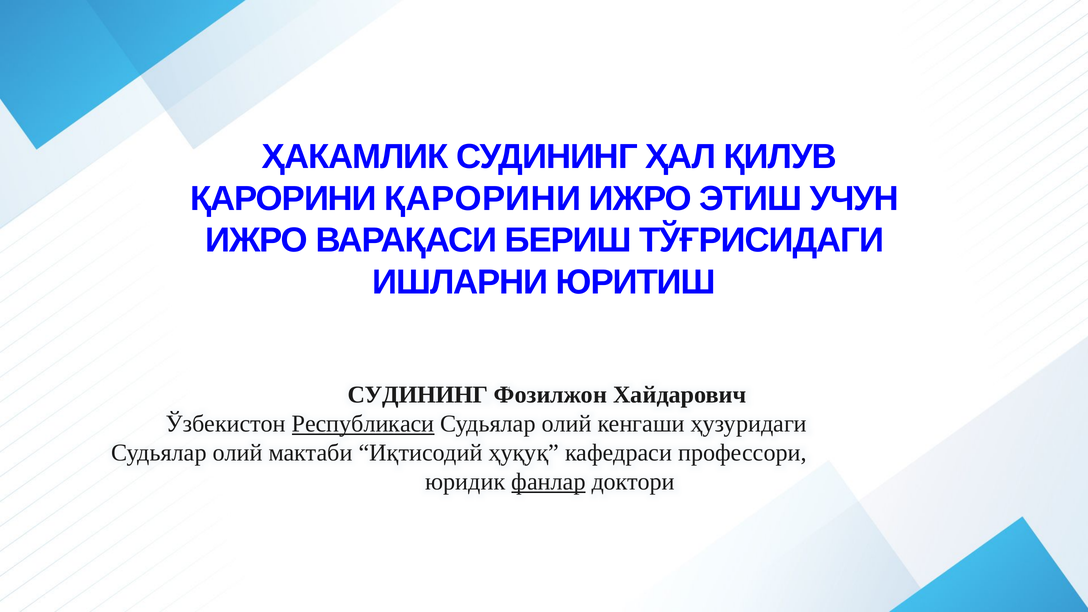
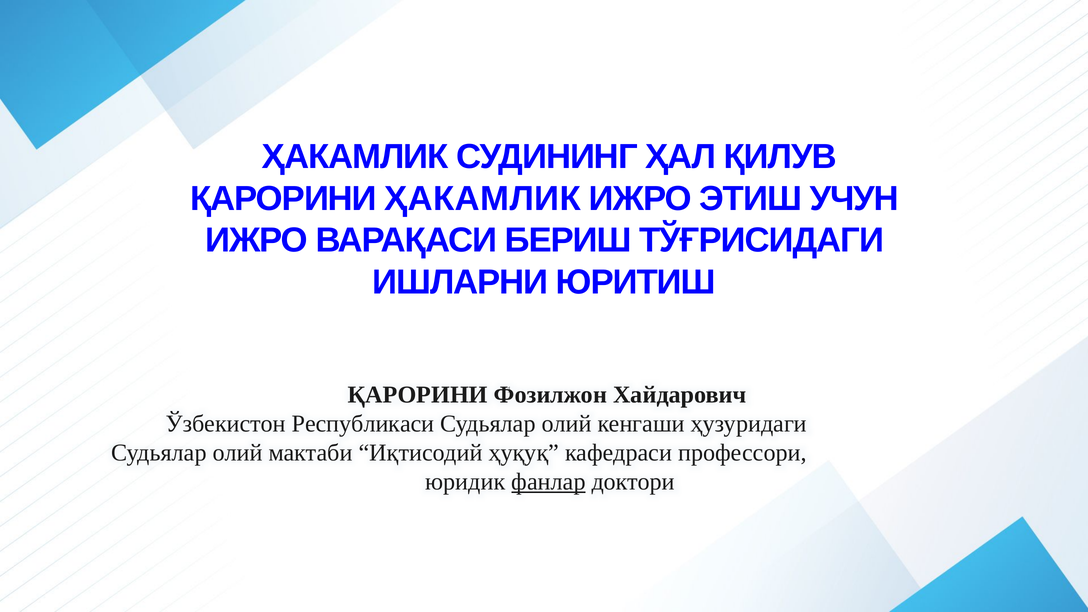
ҚАРОРИНИ ҚАРОРИНИ: ҚАРОРИНИ -> ҲАКАМЛИК (483, 199)
СУДИНИНГ: СУДИНИНГ -> ҚАРОРИНИ (418, 395)
Республикаси underline: present -> none (363, 424)
